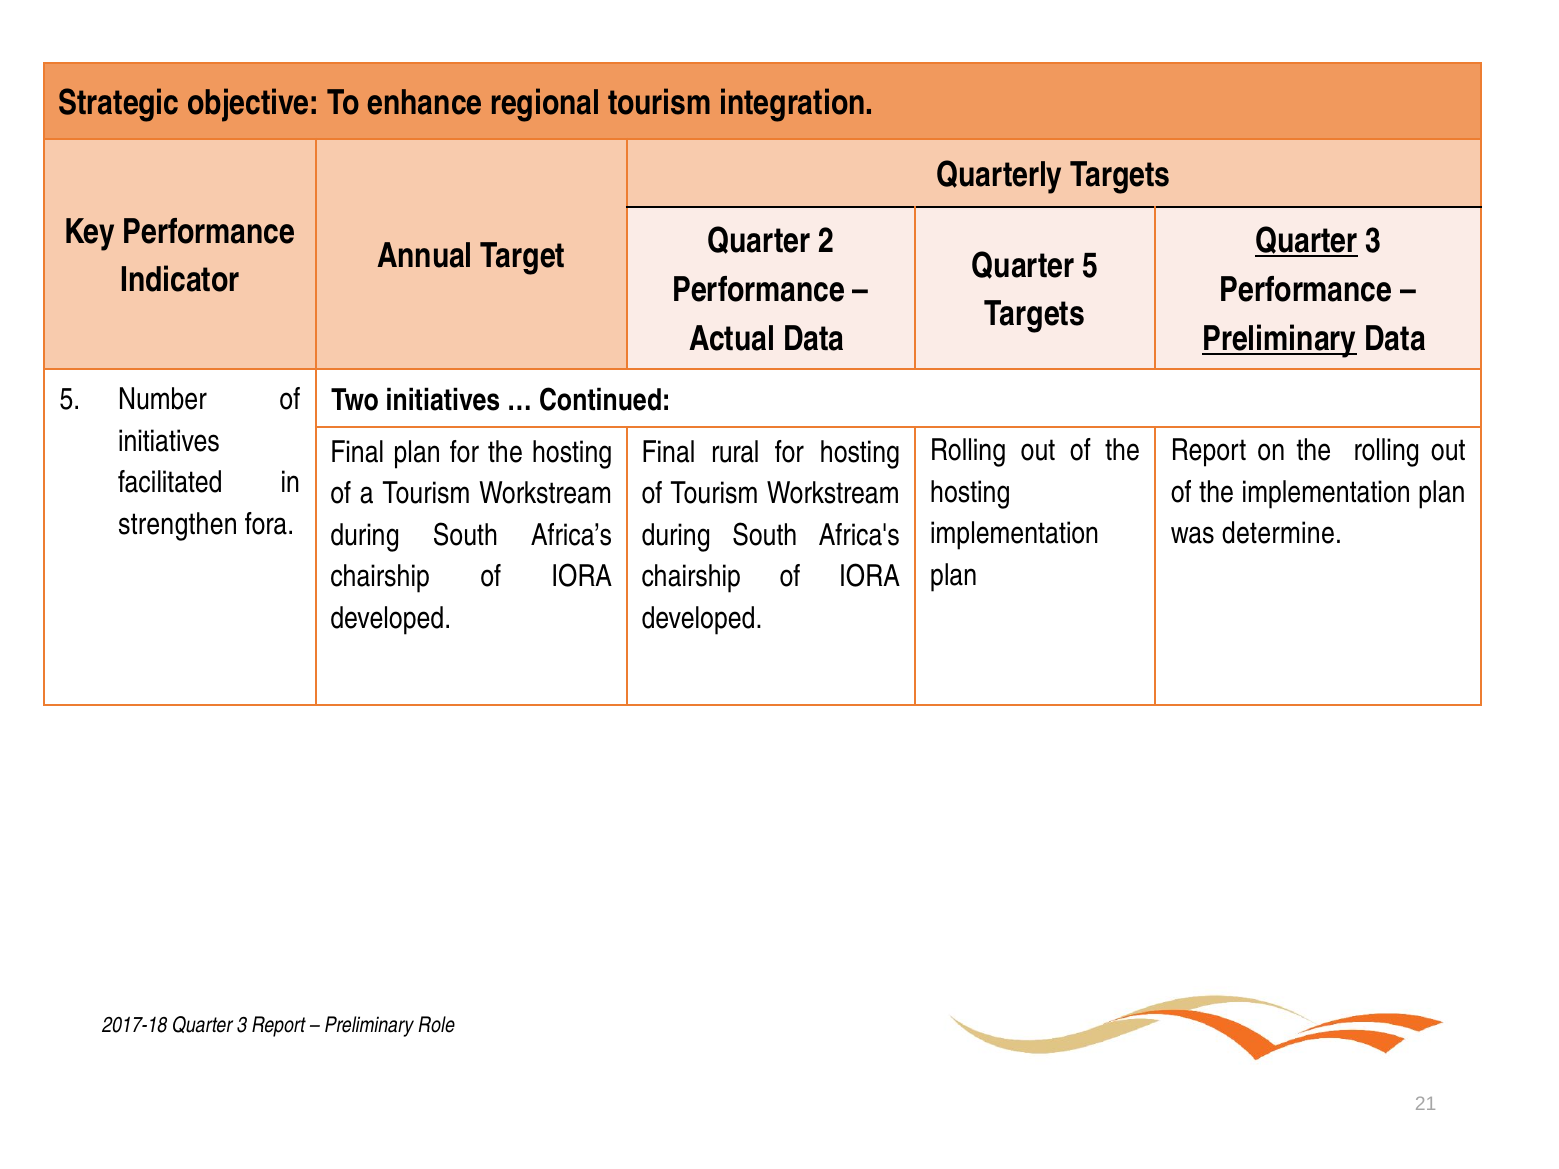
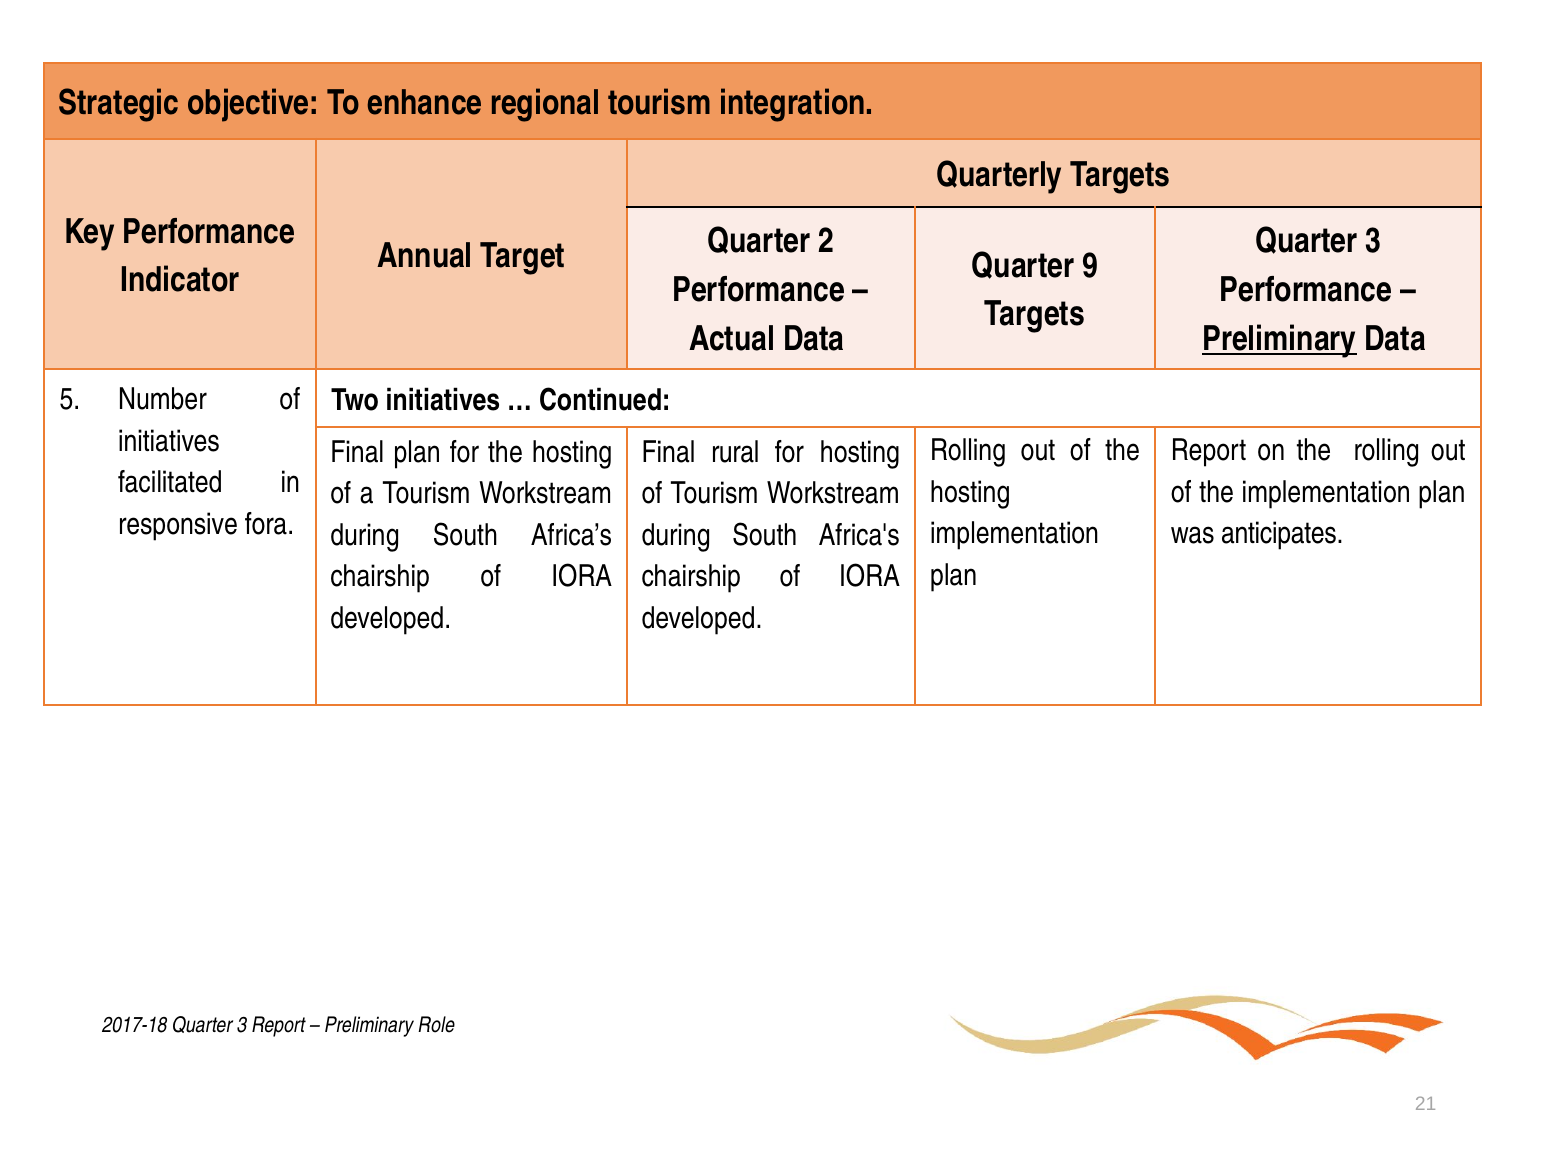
Quarter underline: present -> none (1306, 241)
Quarter 5: 5 -> 9 (1090, 266)
strengthen: strengthen -> responsive (178, 525)
determine: determine -> anticipates (1282, 534)
